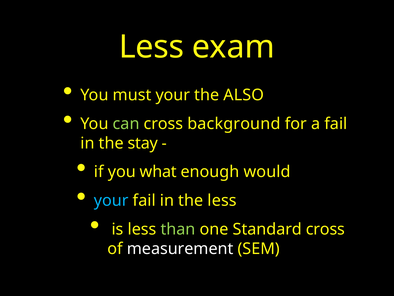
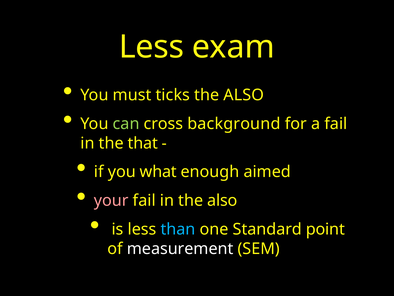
must your: your -> ticks (173, 95)
stay: stay -> that (143, 143)
would: would -> aimed (267, 172)
your colour: light blue -> pink (111, 200)
in the less: less -> also (222, 200)
than colour: light green -> light blue (178, 229)
Standard cross: cross -> point (325, 229)
